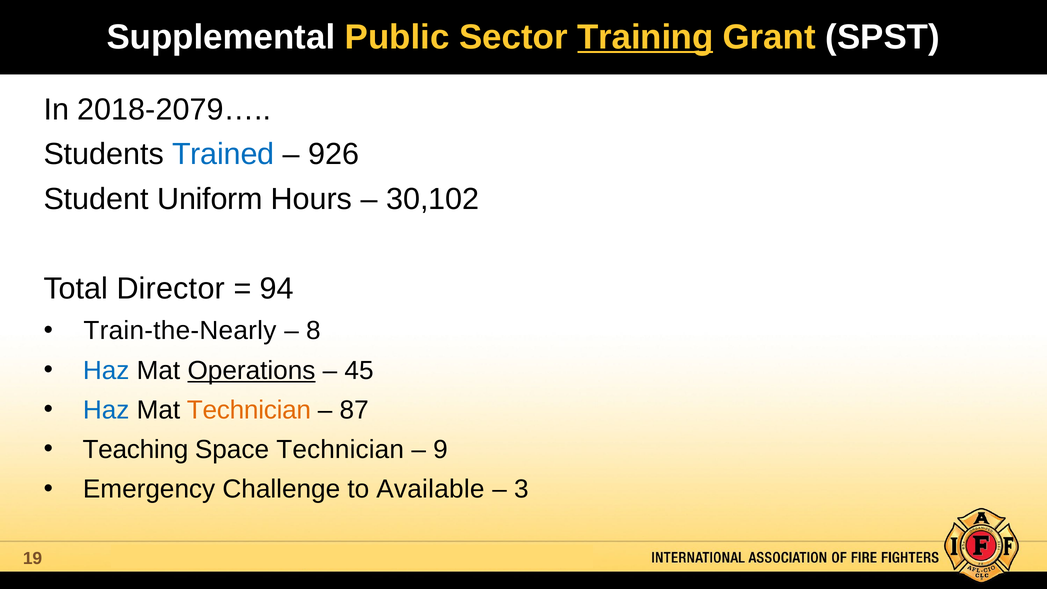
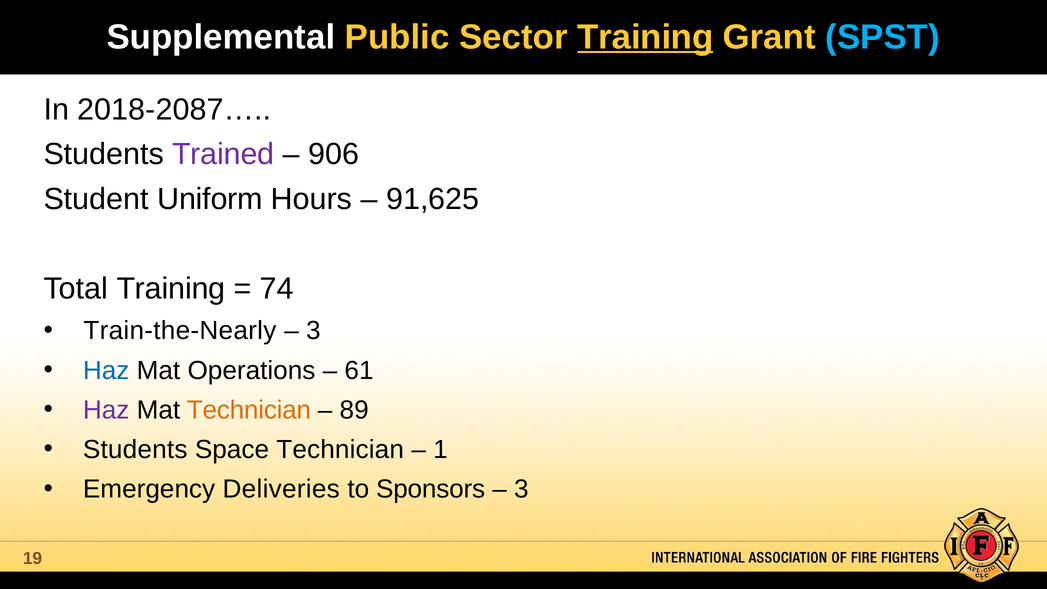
SPST colour: white -> light blue (883, 37)
2018-2079…: 2018-2079… -> 2018-2087… (174, 110)
Trained colour: blue -> purple (223, 154)
926: 926 -> 906 (334, 154)
30,102: 30,102 -> 91,625 (433, 199)
Total Director: Director -> Training (171, 289)
94: 94 -> 74 (277, 289)
8: 8 -> 3 (313, 331)
Operations underline: present -> none (251, 370)
45: 45 -> 61 (359, 370)
Haz colour: blue -> purple (106, 410)
87: 87 -> 89 (354, 410)
Teaching: Teaching -> Students (135, 450)
9: 9 -> 1 (440, 450)
Challenge: Challenge -> Deliveries (281, 489)
Available: Available -> Sponsors (431, 489)
